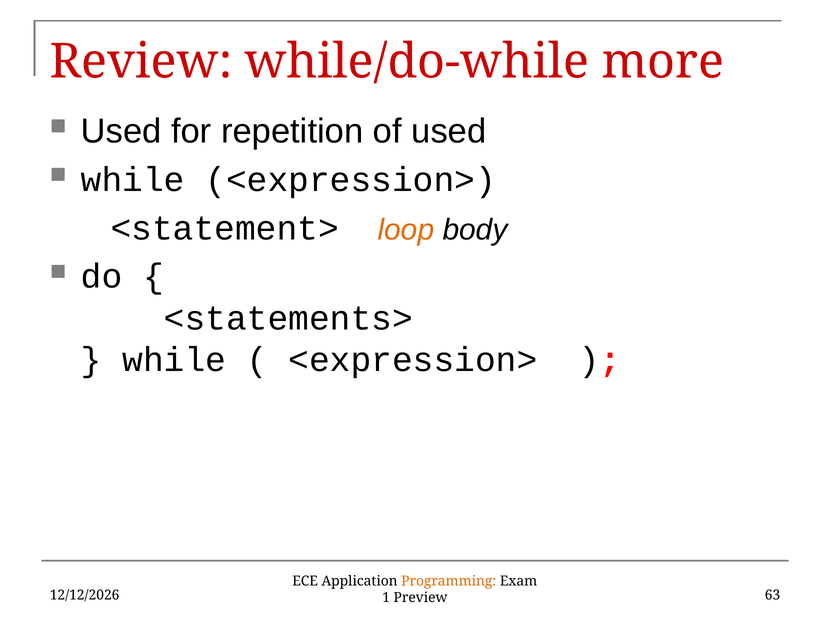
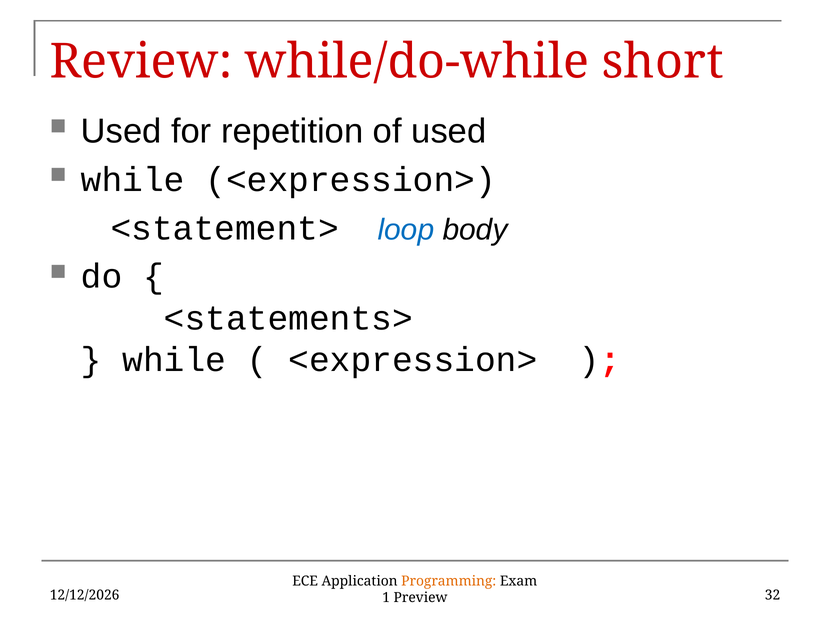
more: more -> short (663, 62)
loop colour: orange -> blue (406, 229)
63: 63 -> 32 (773, 594)
